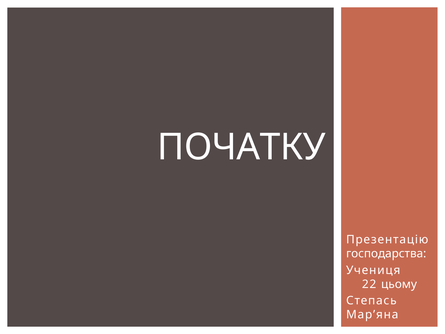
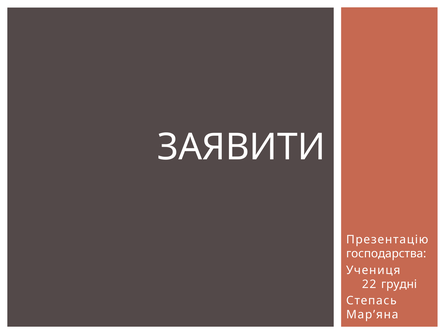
ПОЧАТКУ: ПОЧАТКУ -> ЗАЯВИТИ (241, 147)
цьому: цьому -> грудні (399, 284)
